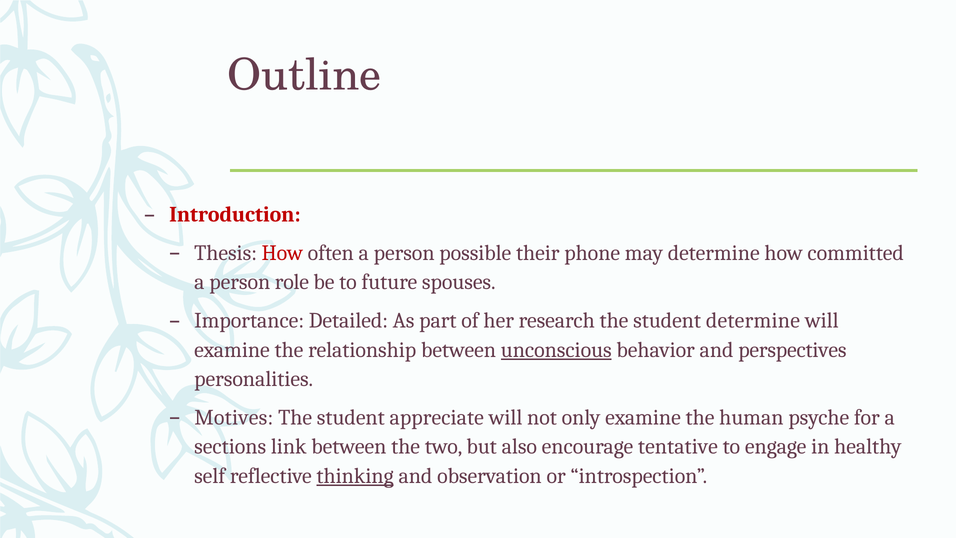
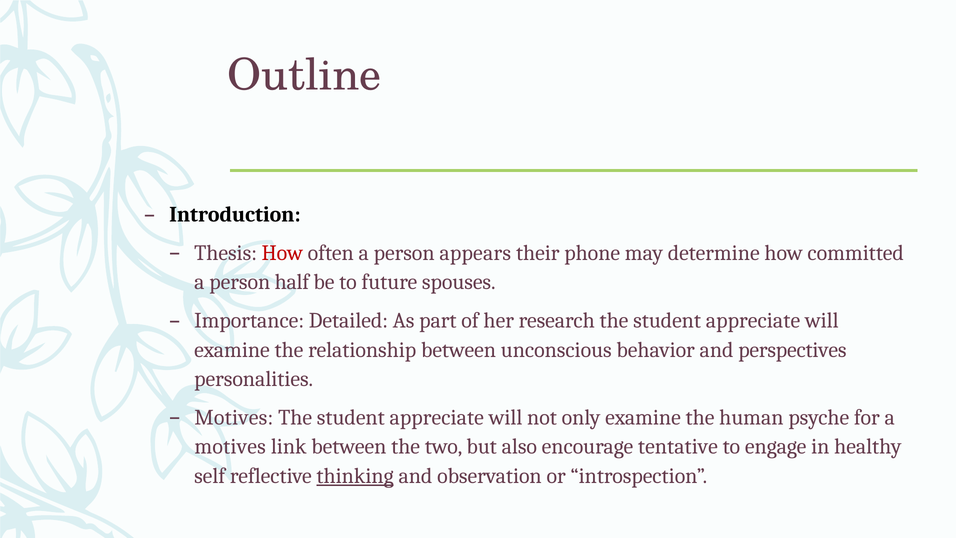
Introduction colour: red -> black (235, 215)
possible: possible -> appears (475, 253)
role: role -> half (292, 282)
research the student determine: determine -> appreciate (753, 320)
unconscious underline: present -> none (556, 350)
sections: sections -> motives (230, 446)
